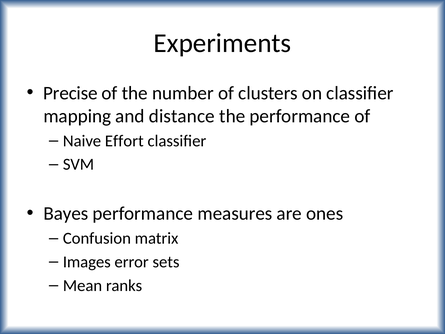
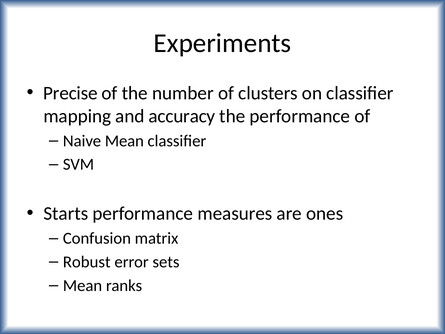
distance: distance -> accuracy (182, 116)
Naive Effort: Effort -> Mean (124, 141)
Bayes: Bayes -> Starts (66, 213)
Images: Images -> Robust (87, 262)
